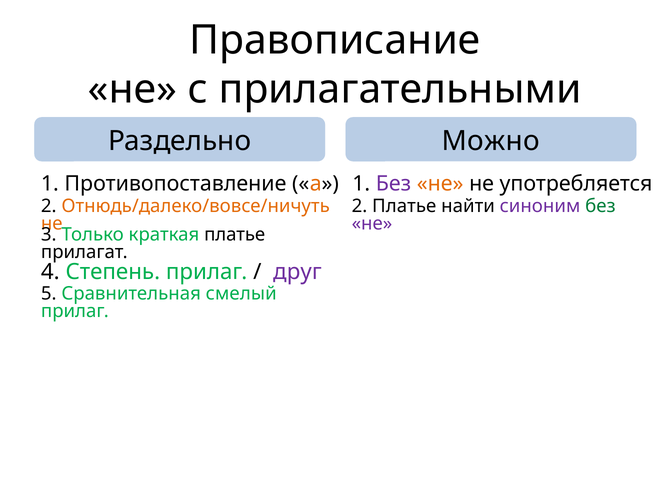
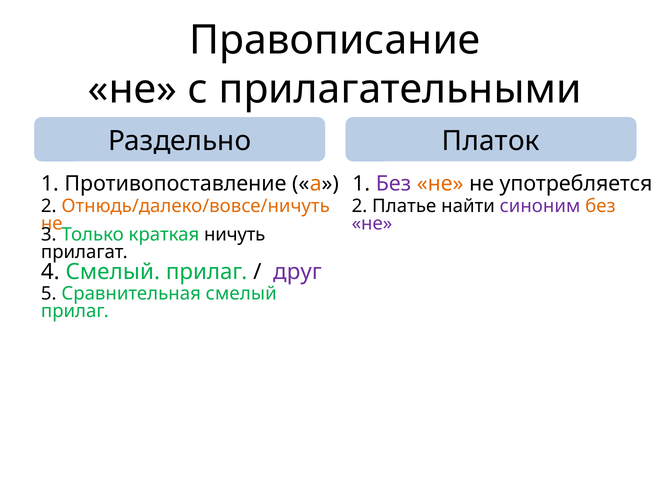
Можно: Можно -> Платок (491, 141)
без colour: green -> orange (600, 206)
краткая платье: платье -> ничуть (235, 235)
4 Степень: Степень -> Смелый (113, 272)
